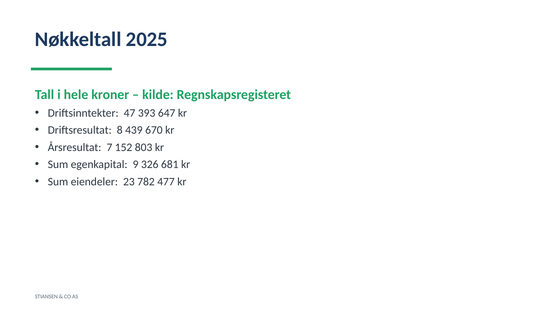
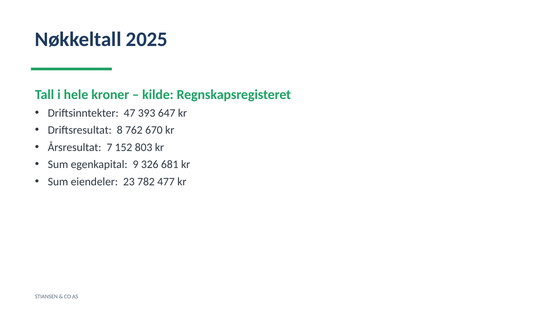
439: 439 -> 762 (134, 130)
